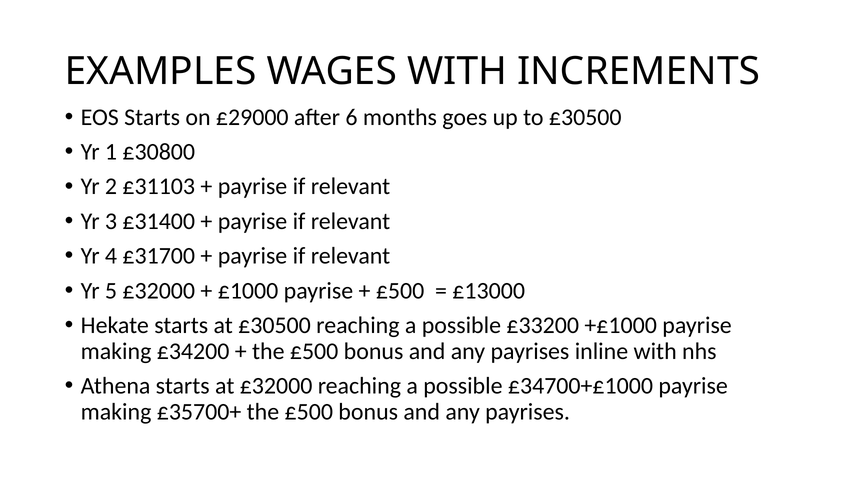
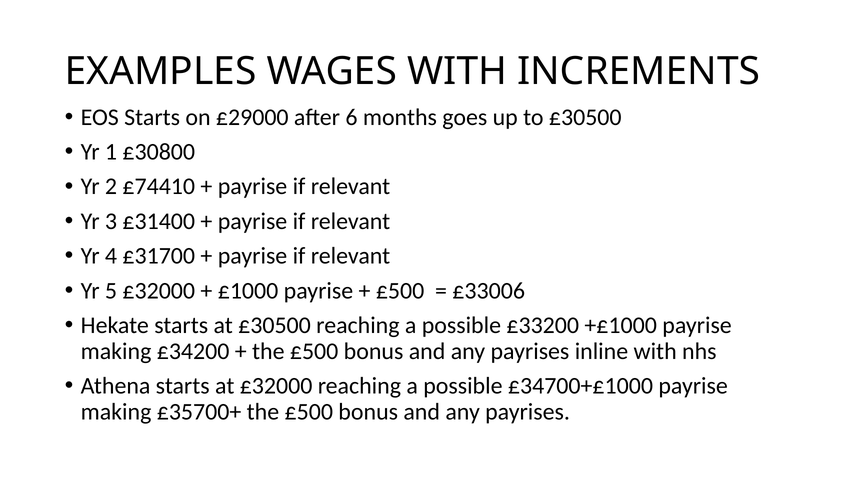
£31103: £31103 -> £74410 (159, 187)
£13000: £13000 -> £33006 (489, 291)
